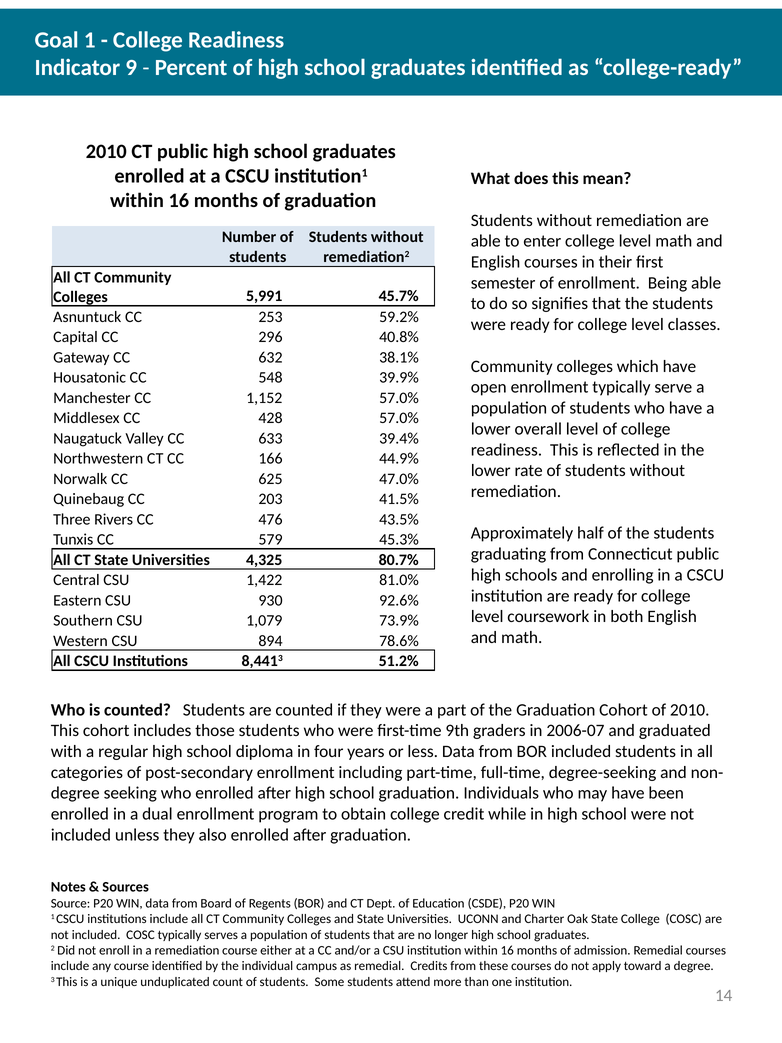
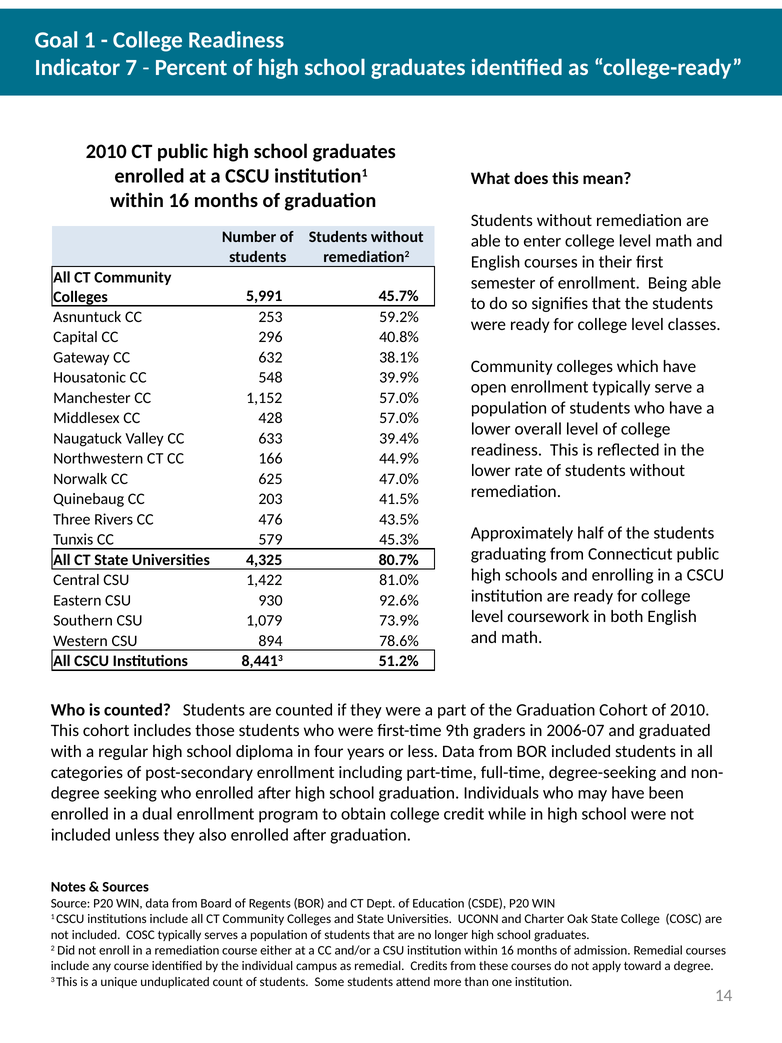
9: 9 -> 7 (131, 68)
